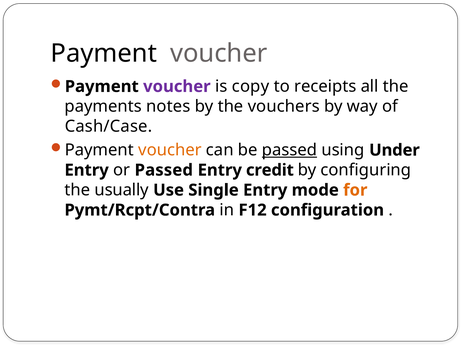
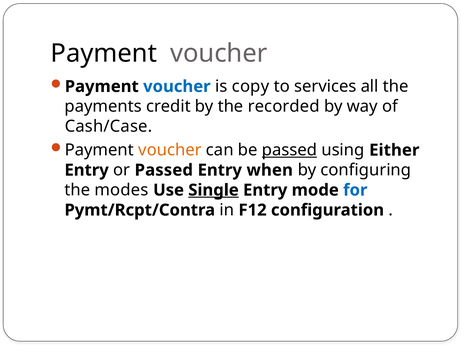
voucher colour: purple -> blue (177, 86)
receipts: receipts -> services (325, 86)
notes: notes -> credit (168, 106)
vouchers: vouchers -> recorded (284, 106)
Under: Under -> Either (394, 150)
credit: credit -> when (270, 170)
usually: usually -> modes (122, 190)
Single underline: none -> present (213, 190)
for colour: orange -> blue (355, 190)
